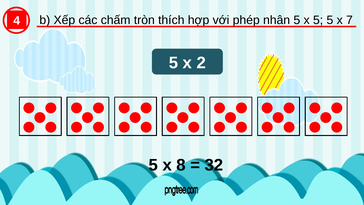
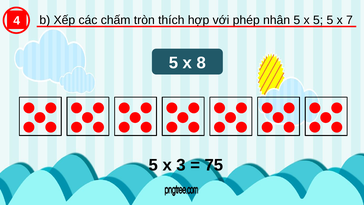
2: 2 -> 8 (201, 63)
8: 8 -> 3 (181, 165)
32: 32 -> 75 (214, 165)
